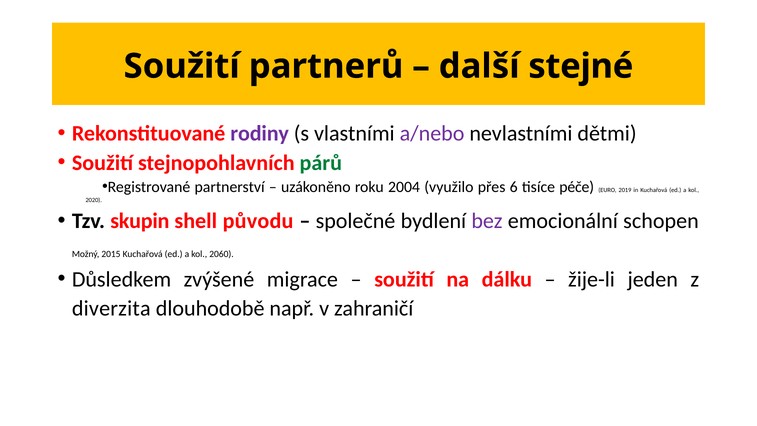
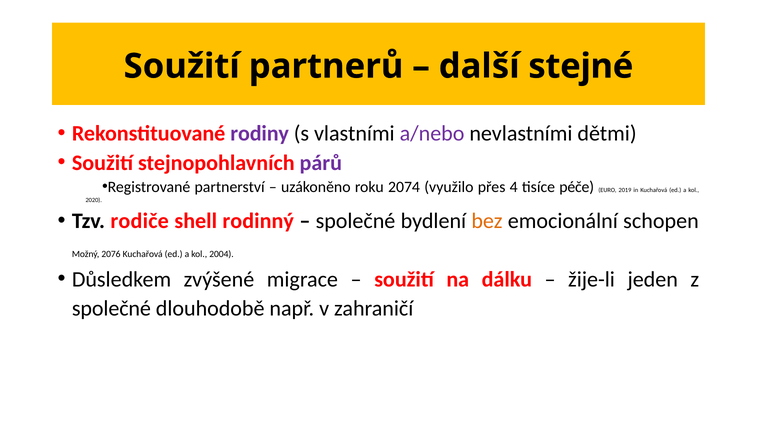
párů colour: green -> purple (321, 163)
2004: 2004 -> 2074 (404, 187)
6: 6 -> 4 (514, 187)
skupin: skupin -> rodiče (140, 221)
původu: původu -> rodinný (258, 221)
bez colour: purple -> orange (487, 221)
2015: 2015 -> 2076 (111, 254)
2060: 2060 -> 2004 (221, 254)
diverzita: diverzita -> společné (111, 308)
